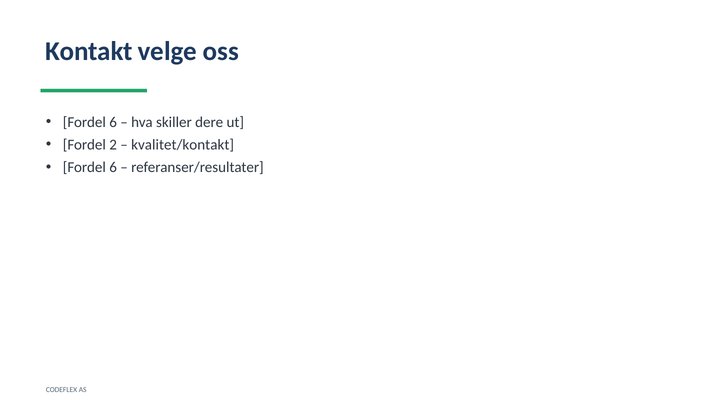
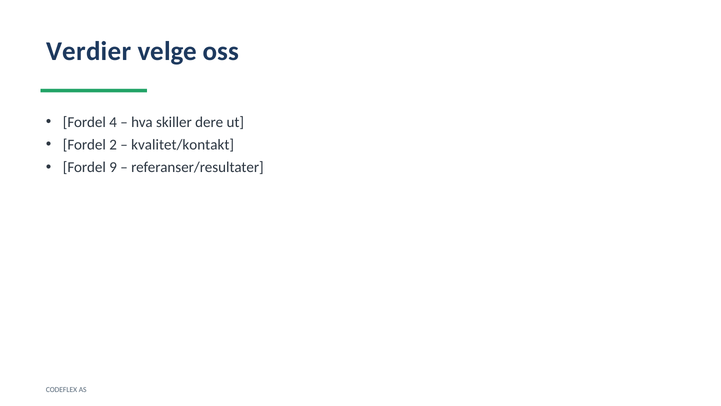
Kontakt: Kontakt -> Verdier (89, 51)
6: 6 -> 4 (113, 122)
6: 6 -> 9 (113, 167)
